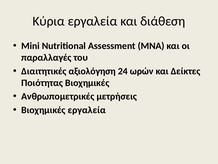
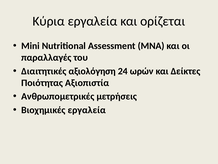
διάθεση: διάθεση -> ορίζεται (163, 21)
Ποιότητας Βιοχημικές: Βιοχημικές -> Αξιοπιστία (87, 83)
